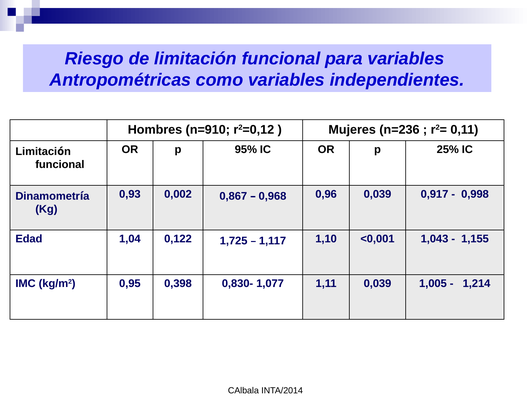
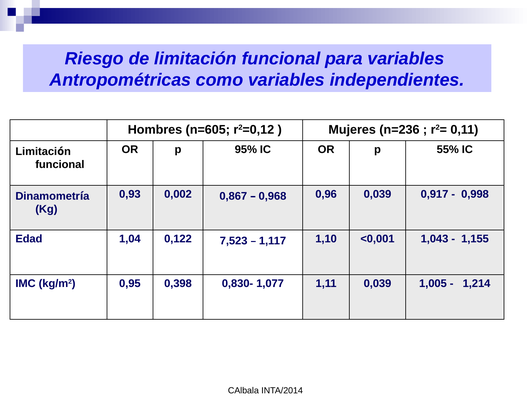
n=910: n=910 -> n=605 (208, 130)
25%: 25% -> 55% (448, 150)
1,725: 1,725 -> 7,523 (234, 241)
